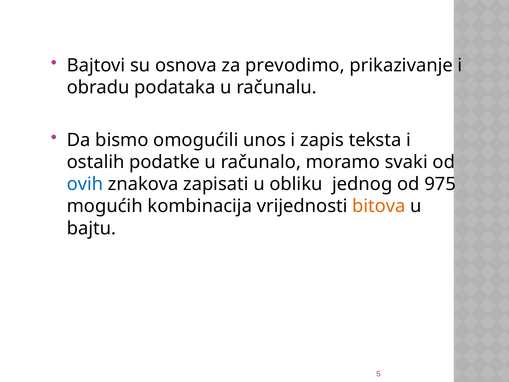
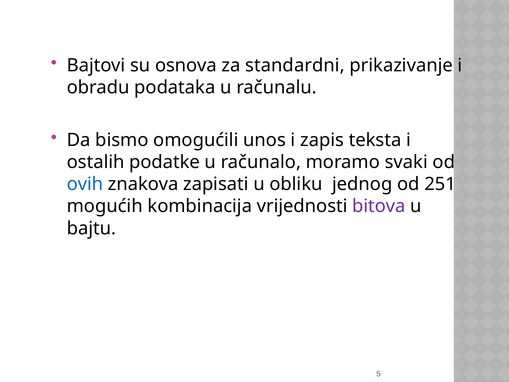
prevodimo: prevodimo -> standardni (295, 65)
975: 975 -> 251 (440, 184)
bitova colour: orange -> purple (379, 206)
